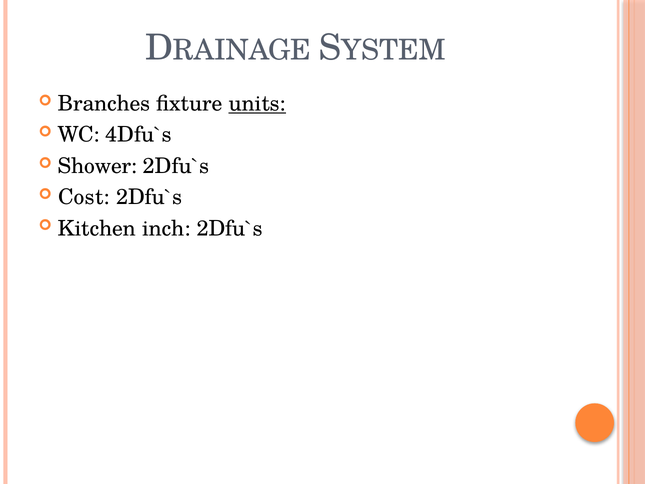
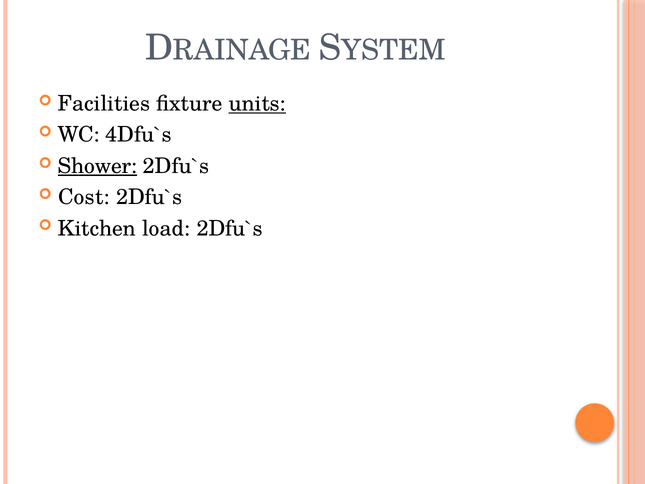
Branches: Branches -> Facilities (104, 104)
Shower underline: none -> present (98, 166)
inch: inch -> load (166, 228)
